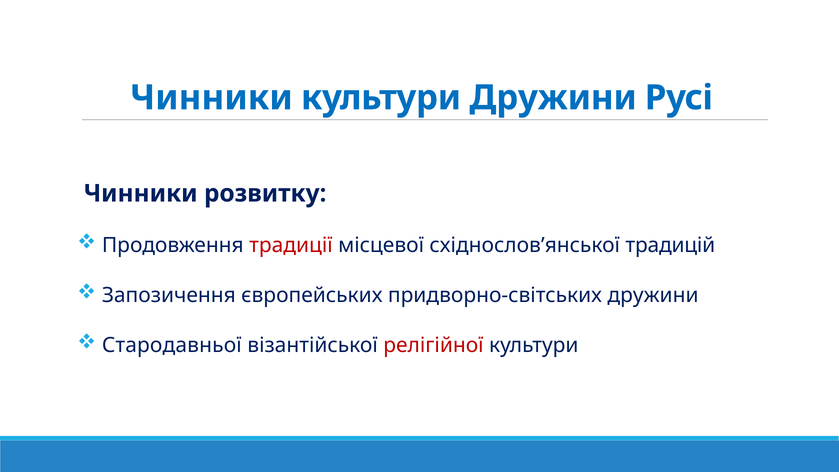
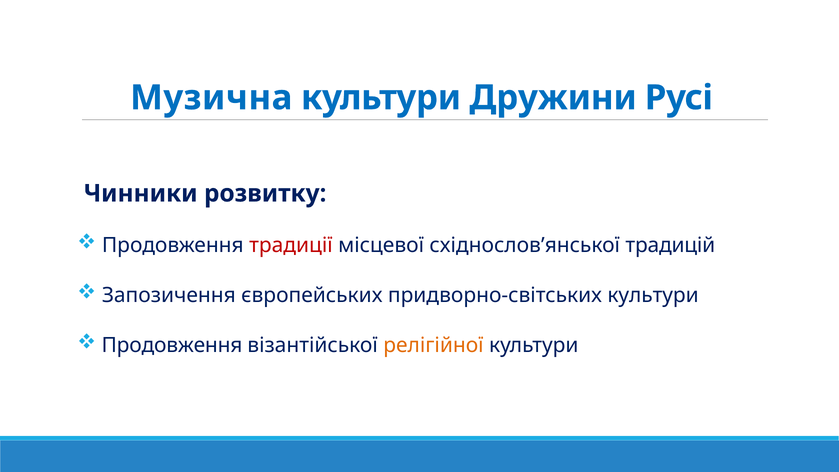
Чинники: Чинники -> Музична (211, 98)
придворно-світських дружини: дружини -> культури (653, 295)
Стародавньої: Стародавньої -> Продовження (172, 345)
релігійної colour: red -> orange (433, 345)
